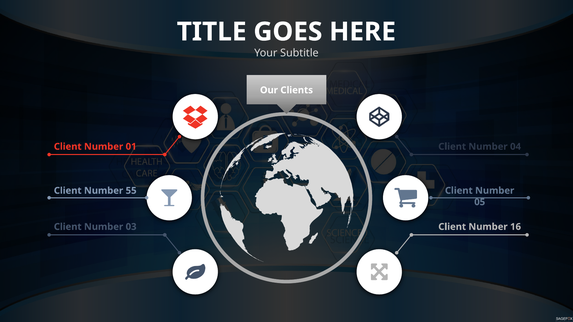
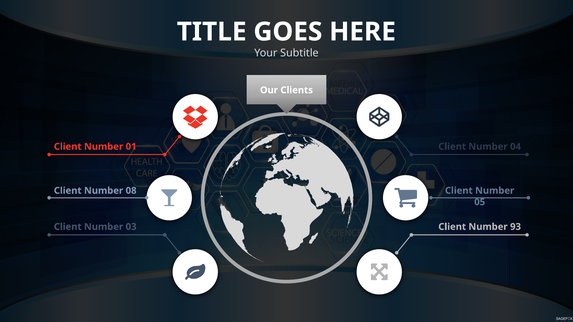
55: 55 -> 08 (131, 191)
16: 16 -> 93 (516, 227)
